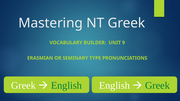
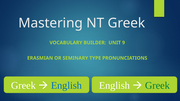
English colour: green -> blue (66, 86)
